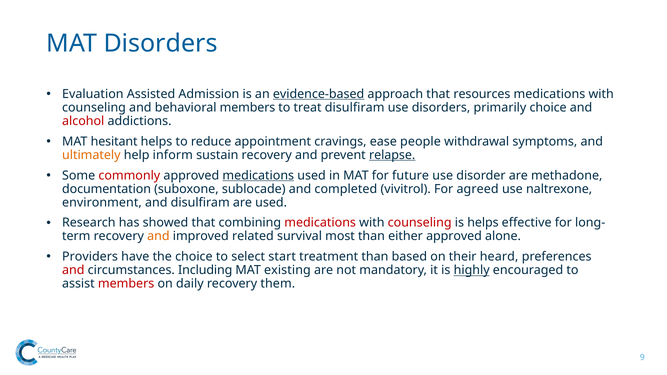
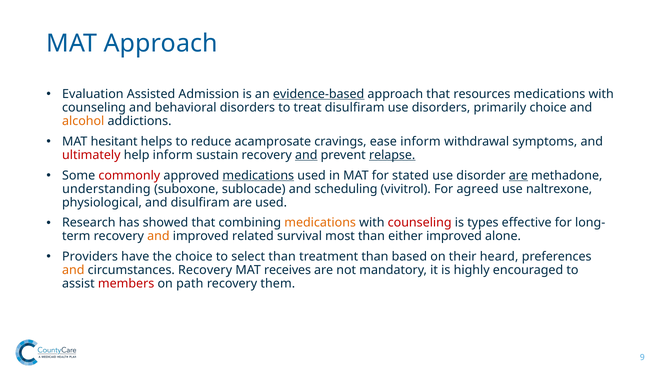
MAT Disorders: Disorders -> Approach (161, 44)
behavioral members: members -> disorders (247, 108)
alcohol colour: red -> orange (83, 121)
appointment: appointment -> acamprosate (273, 142)
ease people: people -> inform (420, 142)
ultimately colour: orange -> red (91, 155)
and underline: none -> present (306, 155)
future: future -> stated (411, 175)
are underline: none -> present (518, 175)
documentation: documentation -> understanding (106, 189)
completed: completed -> scheduling (346, 189)
environment: environment -> physiological (102, 203)
medications colour: red -> orange (320, 223)
is helps: helps -> types (483, 223)
either approved: approved -> improved (454, 236)
select start: start -> than (282, 257)
and colour: red -> orange (73, 270)
circumstances Including: Including -> Recovery (205, 270)
existing: existing -> receives (288, 270)
highly underline: present -> none (472, 270)
daily: daily -> path (190, 284)
